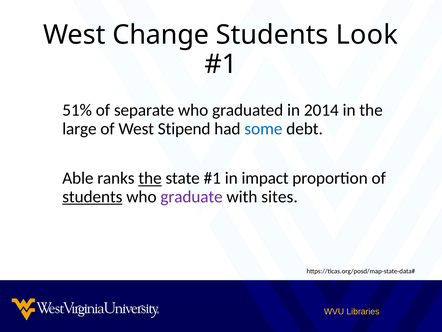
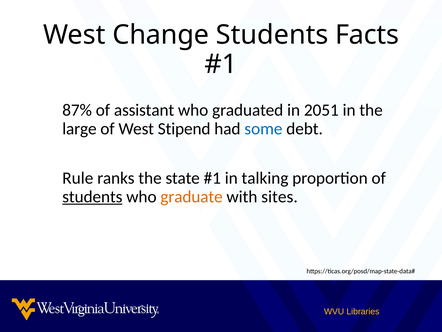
Look: Look -> Facts (367, 35)
51%: 51% -> 87% (77, 110)
separate: separate -> assistant (144, 110)
2014: 2014 -> 2051 (321, 110)
Able: Able -> Rule (78, 178)
the underline: present -> none (150, 178)
impact: impact -> talking (265, 178)
graduate colour: purple -> orange (192, 197)
